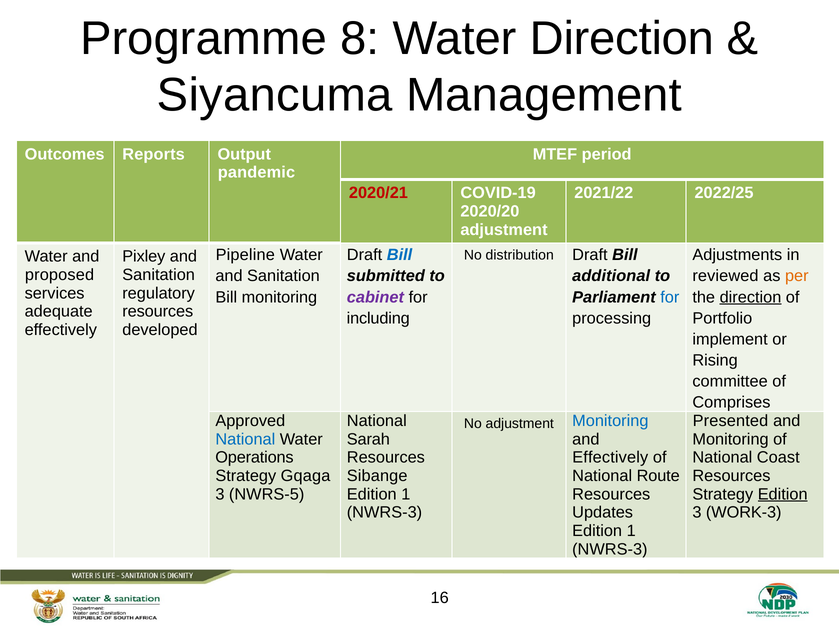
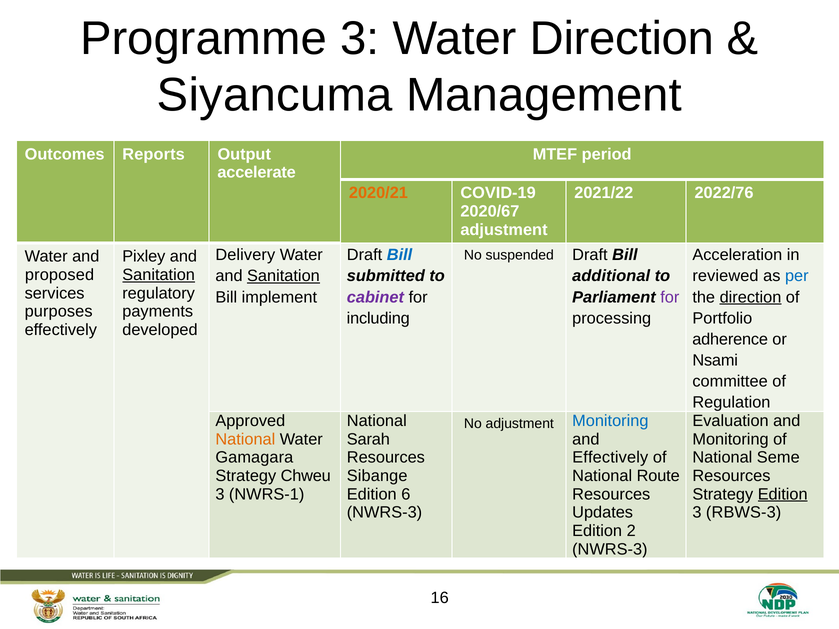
Programme 8: 8 -> 3 (360, 38)
pandemic: pandemic -> accelerate (257, 173)
2020/21 colour: red -> orange (378, 193)
2022/25: 2022/25 -> 2022/76 (724, 193)
2020/20: 2020/20 -> 2020/67 (490, 212)
Pipeline: Pipeline -> Delivery (245, 255)
Adjustments: Adjustments -> Acceleration (737, 255)
distribution: distribution -> suspended (520, 255)
Sanitation underline: none -> present (159, 275)
Sanitation underline: none -> present (283, 276)
per colour: orange -> blue (797, 276)
Bill monitoring: monitoring -> implement (279, 297)
for colour: blue -> purple (670, 297)
adequate: adequate -> purposes (59, 312)
resources: resources -> payments (158, 312)
implement: implement -> adherence (730, 339)
Rising: Rising -> Nsami (715, 361)
Comprises: Comprises -> Regulation (731, 403)
Presented: Presented -> Evaluation (731, 421)
National colour: blue -> orange (245, 439)
Operations: Operations -> Gamagara (254, 458)
Coast: Coast -> Seme (778, 458)
Gqaga: Gqaga -> Chweu (306, 476)
NWRS-5: NWRS-5 -> NWRS-1 (267, 494)
1: 1 -> 6 (406, 494)
WORK-3: WORK-3 -> RBWS-3 (744, 513)
1: 1 -> 2 (631, 531)
